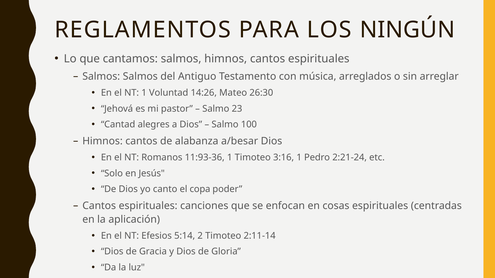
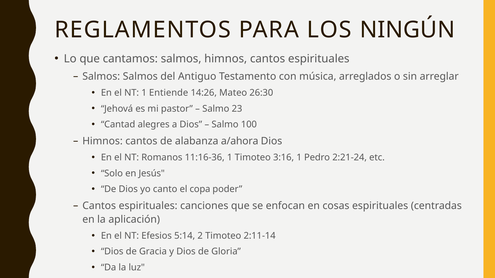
Voluntad: Voluntad -> Entiende (169, 93)
a/besar: a/besar -> a/ahora (240, 141)
11:93-36: 11:93-36 -> 11:16-36 (205, 158)
